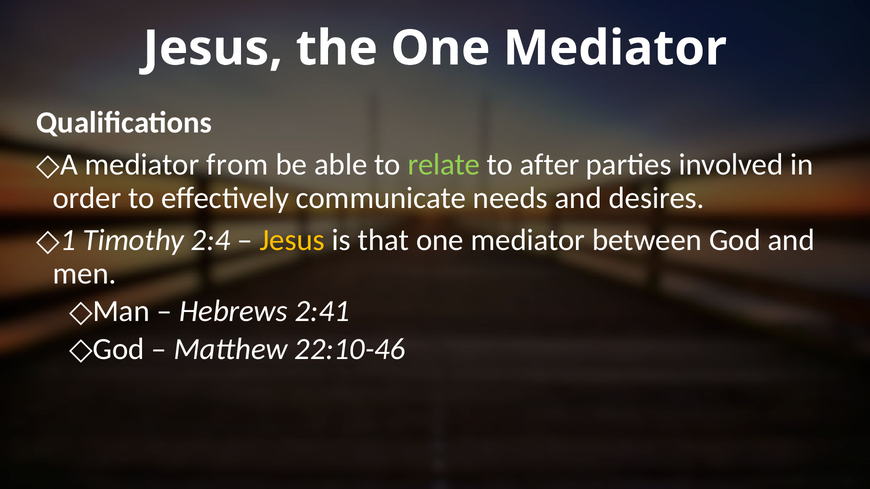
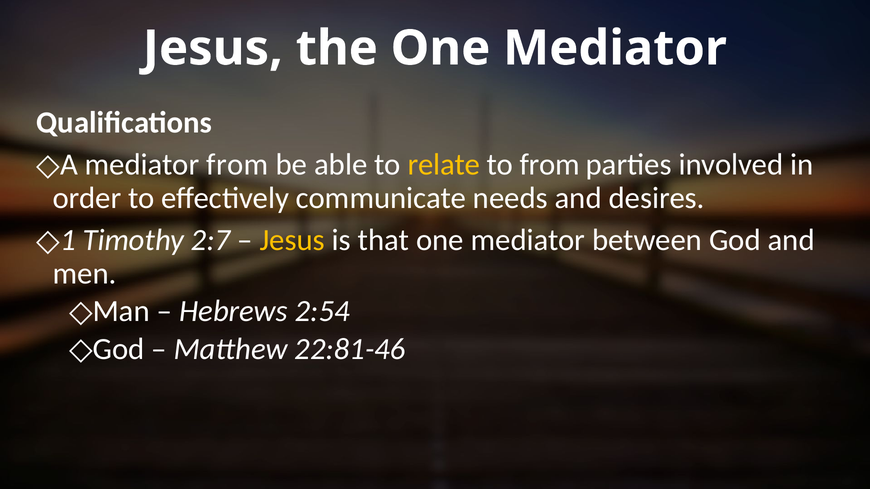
relate colour: light green -> yellow (444, 165)
to after: after -> from (550, 165)
2:4: 2:4 -> 2:7 (211, 240)
2:41: 2:41 -> 2:54 (322, 311)
22:10-46: 22:10-46 -> 22:81-46 (350, 349)
